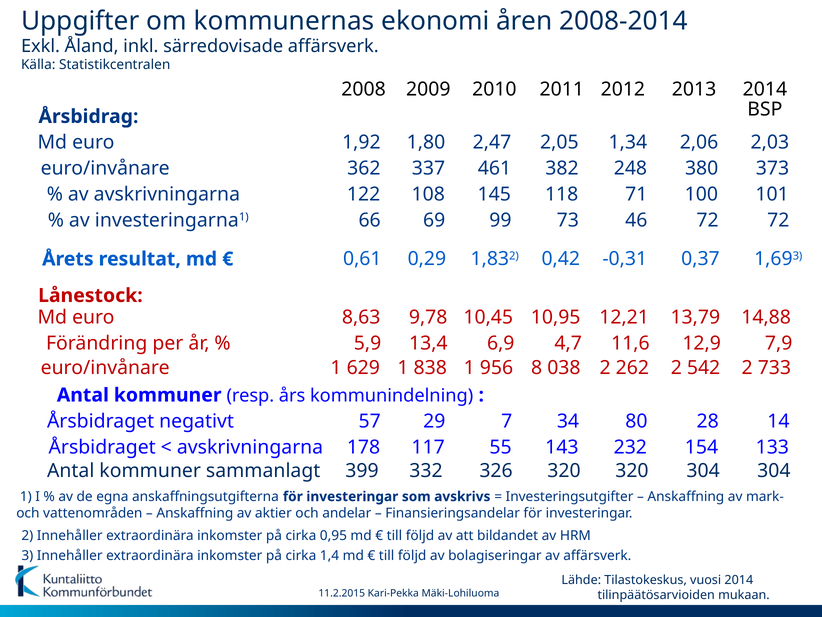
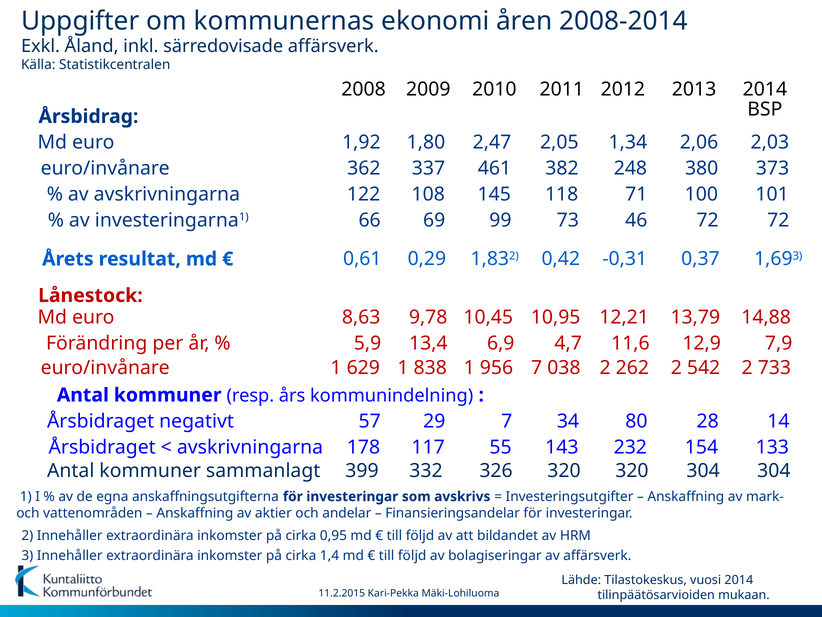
956 8: 8 -> 7 (537, 368)
